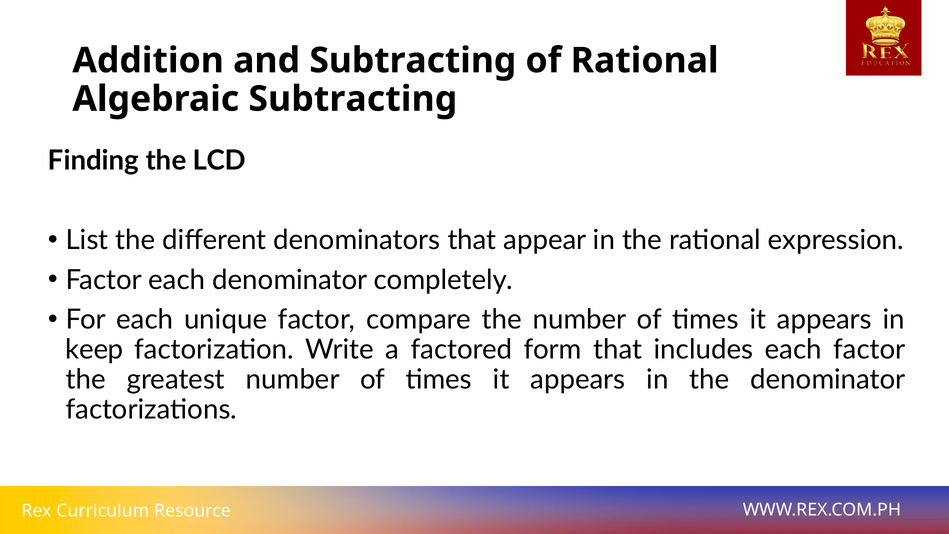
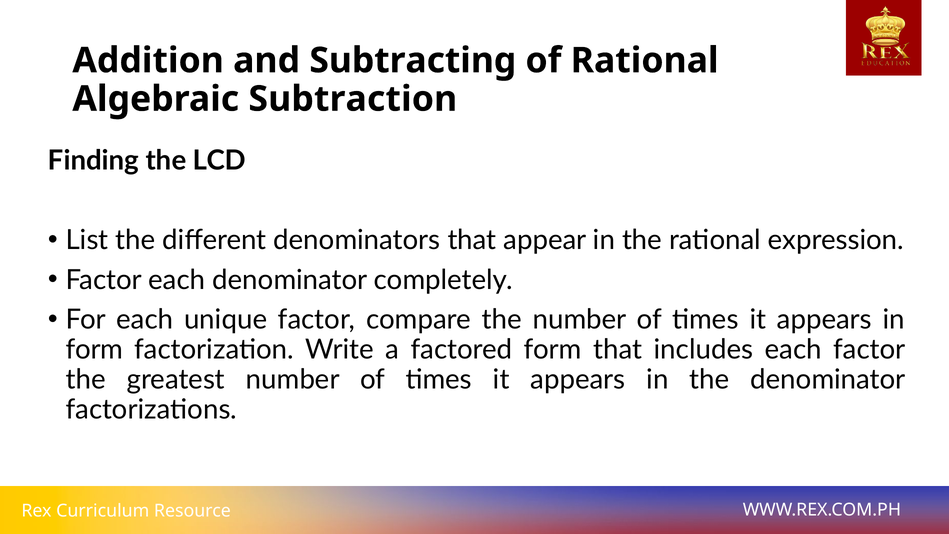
Algebraic Subtracting: Subtracting -> Subtraction (353, 99)
keep: keep -> form (94, 350)
